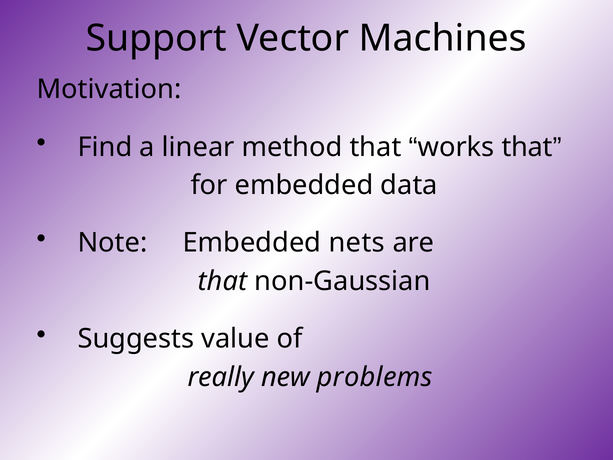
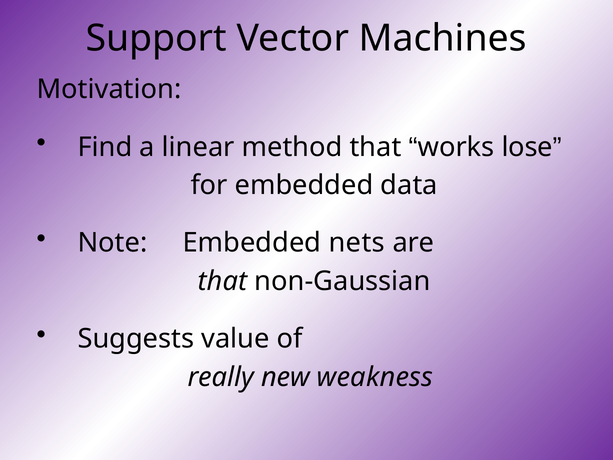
works that: that -> lose (527, 147)
problems: problems -> weakness (375, 377)
